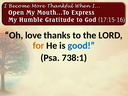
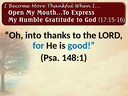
love: love -> into (33, 35)
for colour: orange -> blue (38, 46)
738:1: 738:1 -> 148:1 (74, 58)
